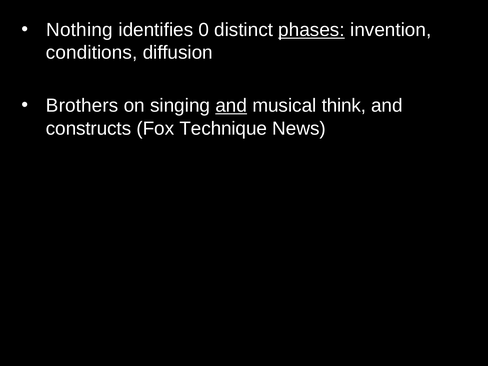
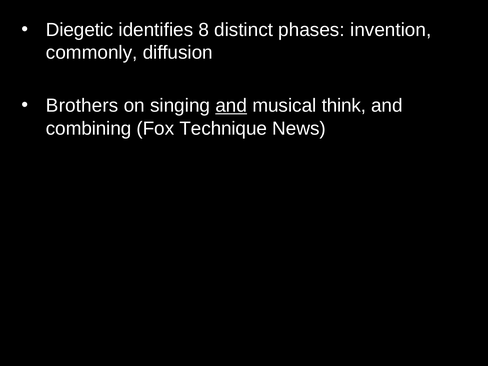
Nothing: Nothing -> Diegetic (80, 30)
0: 0 -> 8 (204, 30)
phases underline: present -> none (312, 30)
conditions: conditions -> commonly (92, 53)
constructs: constructs -> combining (89, 128)
